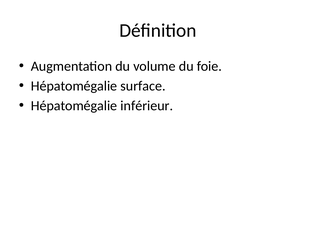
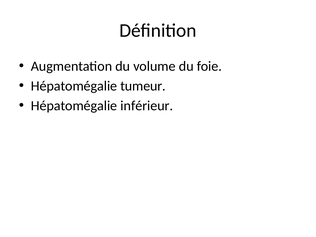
surface: surface -> tumeur (143, 86)
